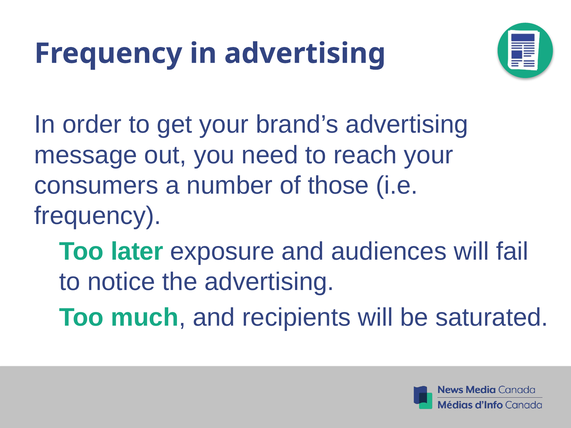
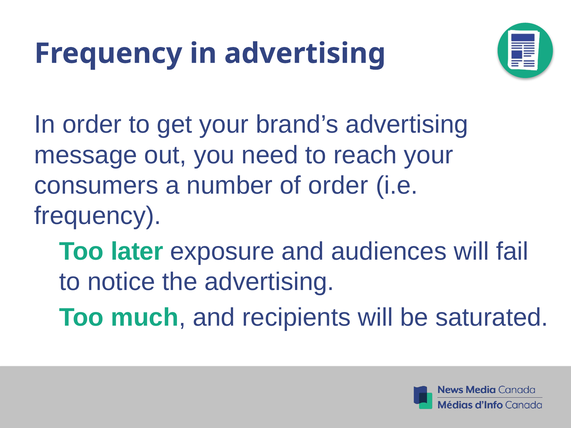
of those: those -> order (338, 186)
